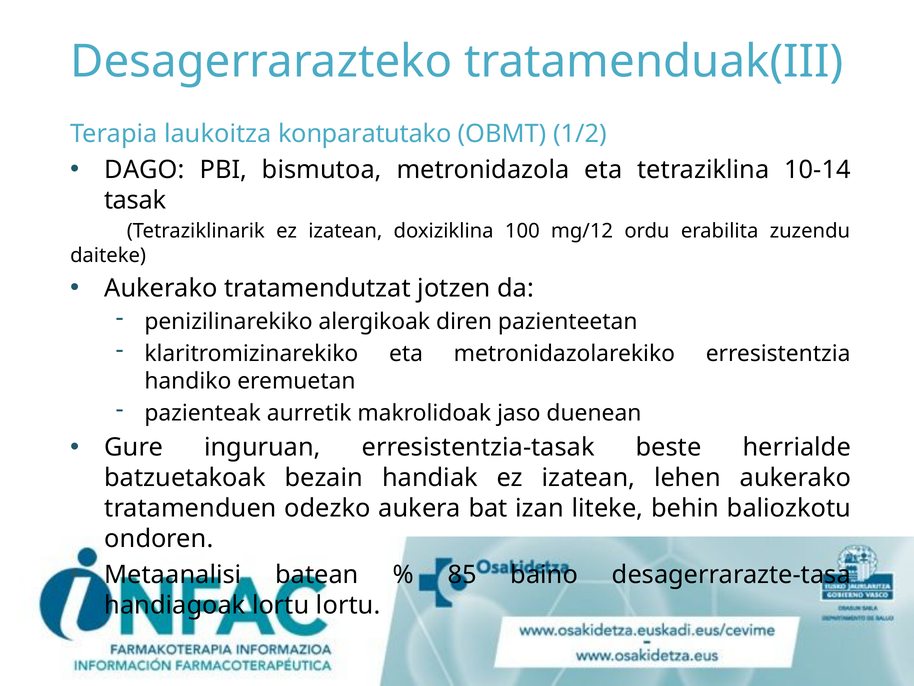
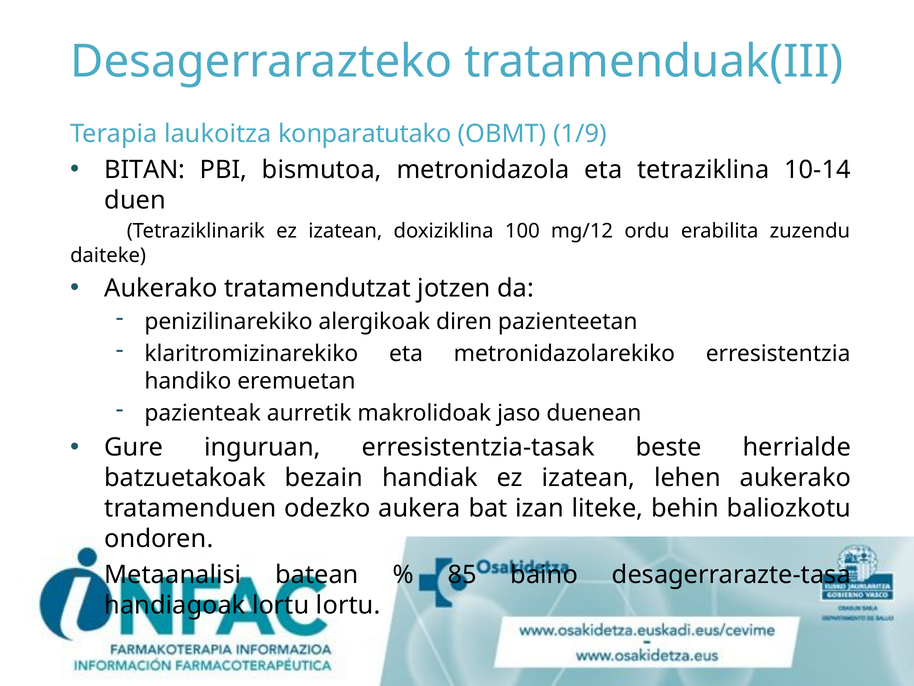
1/2: 1/2 -> 1/9 (580, 134)
DAGO: DAGO -> BITAN (145, 169)
tasak: tasak -> duen (135, 200)
